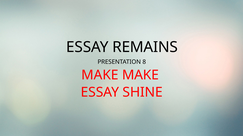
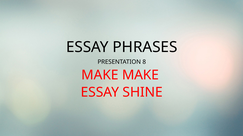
REMAINS: REMAINS -> PHRASES (145, 47)
